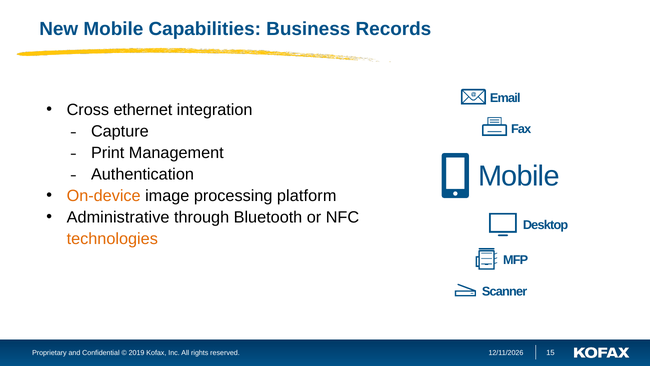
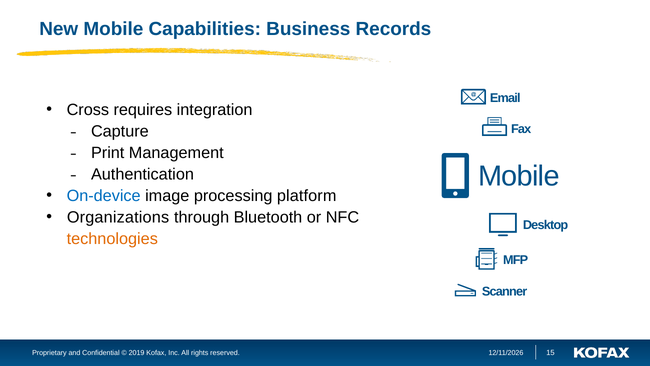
ethernet: ethernet -> requires (143, 110)
On-device colour: orange -> blue (104, 196)
Administrative: Administrative -> Organizations (118, 217)
